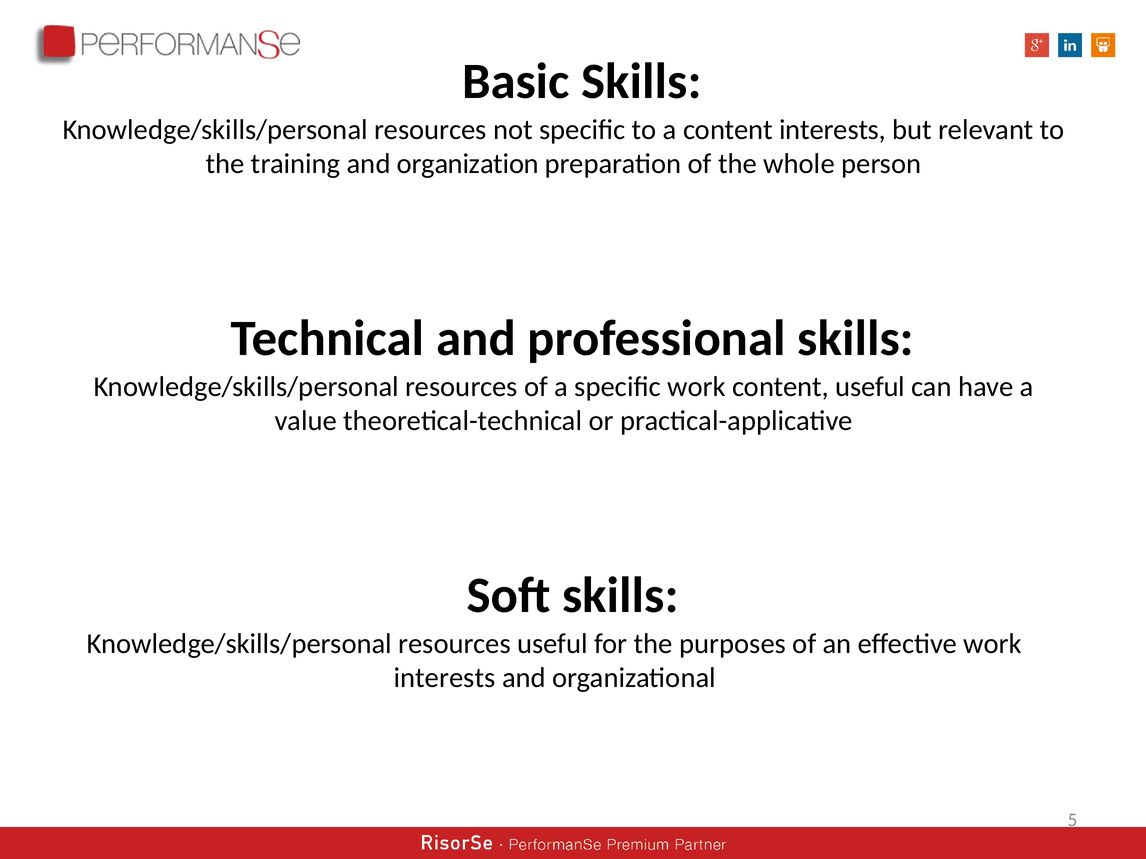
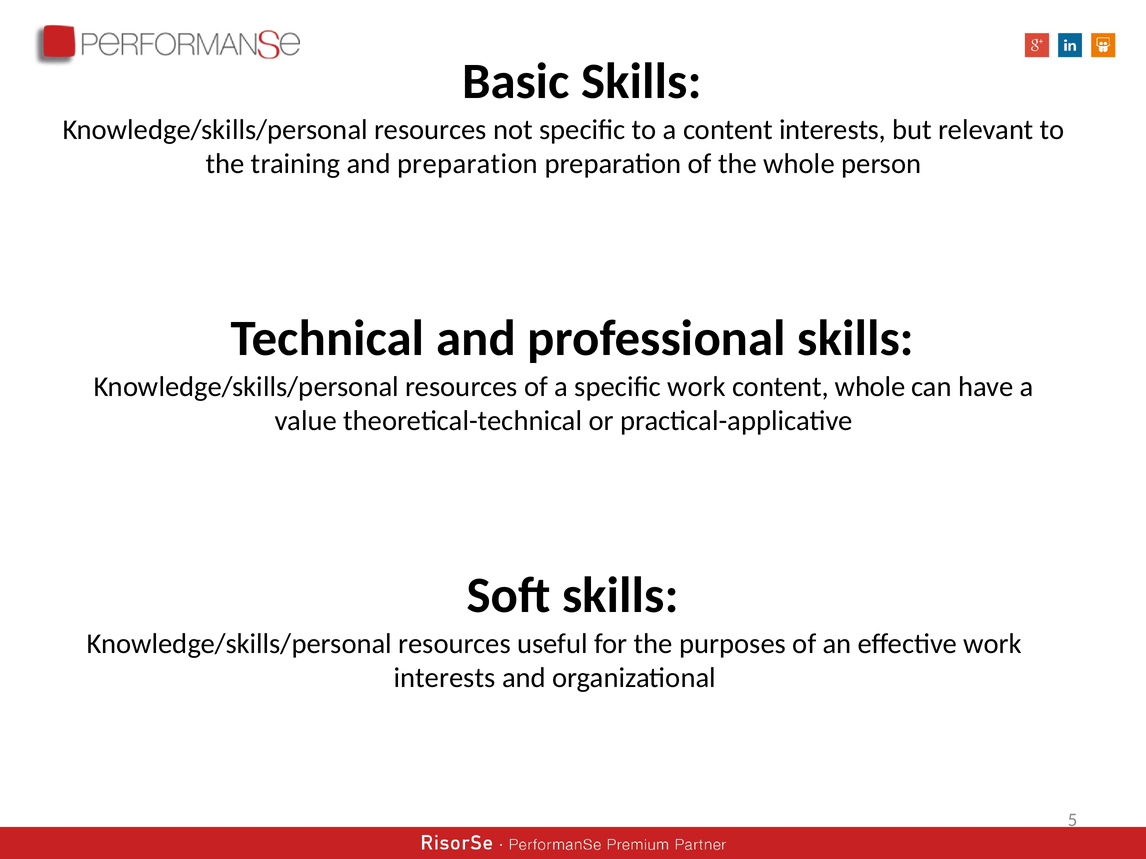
and organization: organization -> preparation (468, 164)
content useful: useful -> whole (870, 387)
